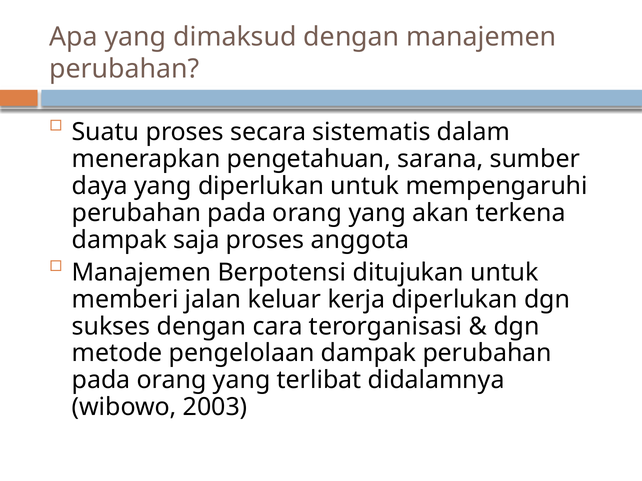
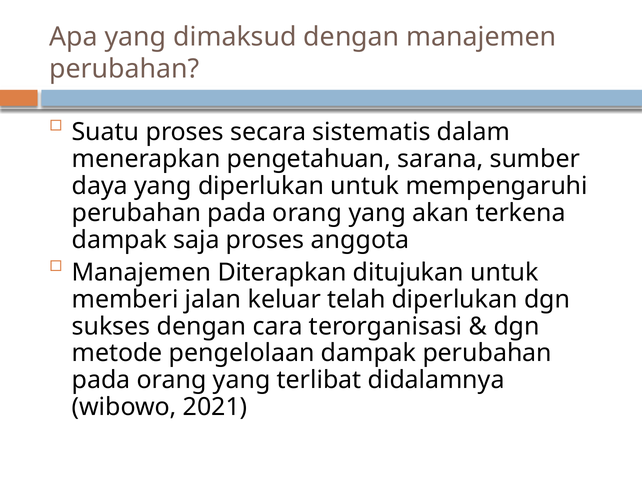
Berpotensi: Berpotensi -> Diterapkan (282, 273)
kerja: kerja -> telah (356, 300)
2003: 2003 -> 2021 (215, 408)
